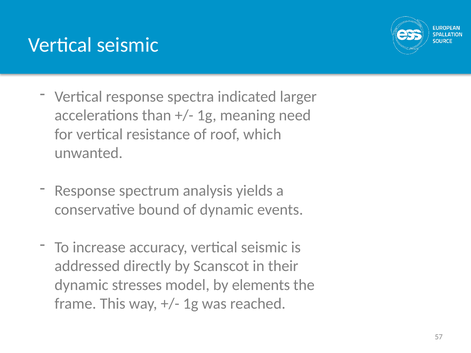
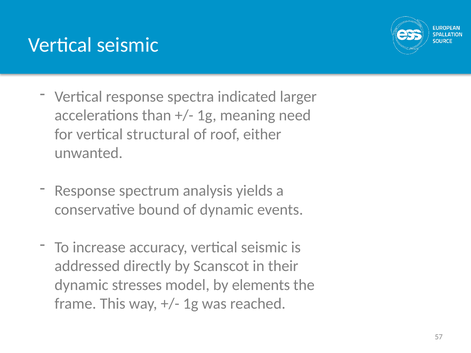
resistance: resistance -> structural (158, 134)
which: which -> either (262, 134)
